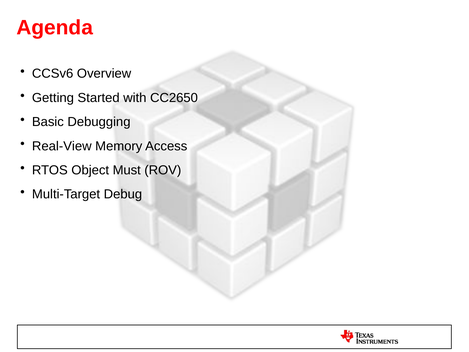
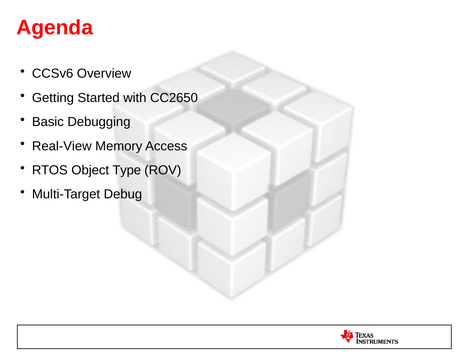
Must: Must -> Type (127, 170)
